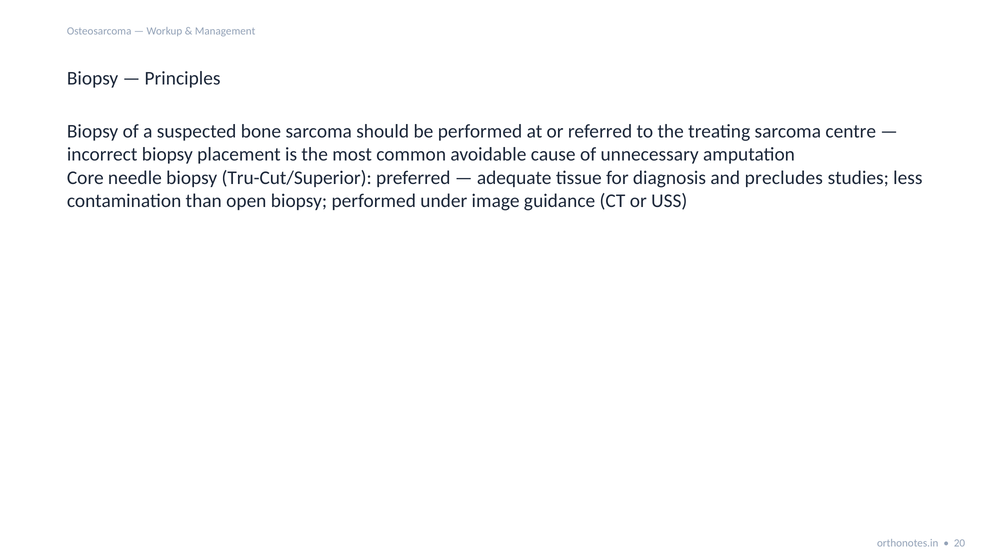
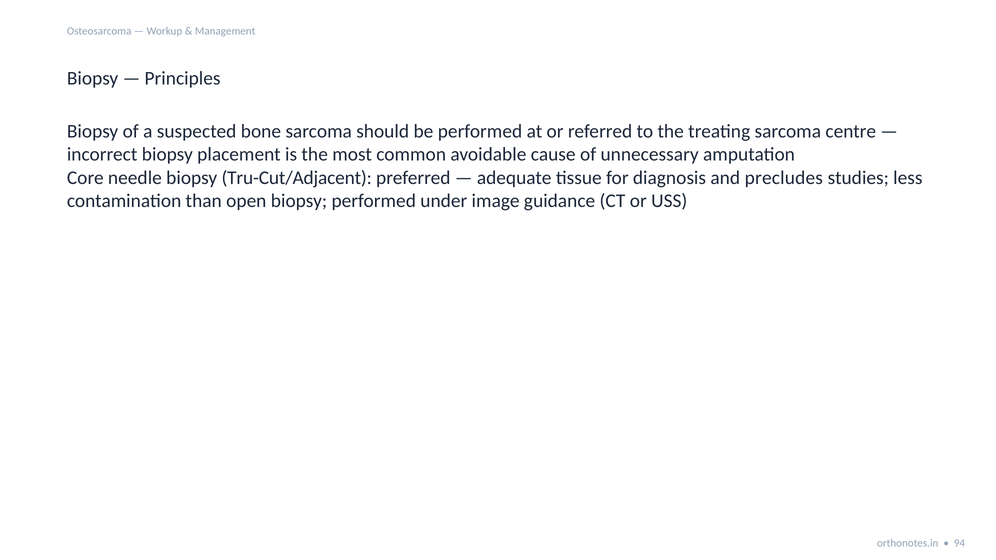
Tru-Cut/Superior: Tru-Cut/Superior -> Tru-Cut/Adjacent (297, 178)
20: 20 -> 94 (959, 544)
